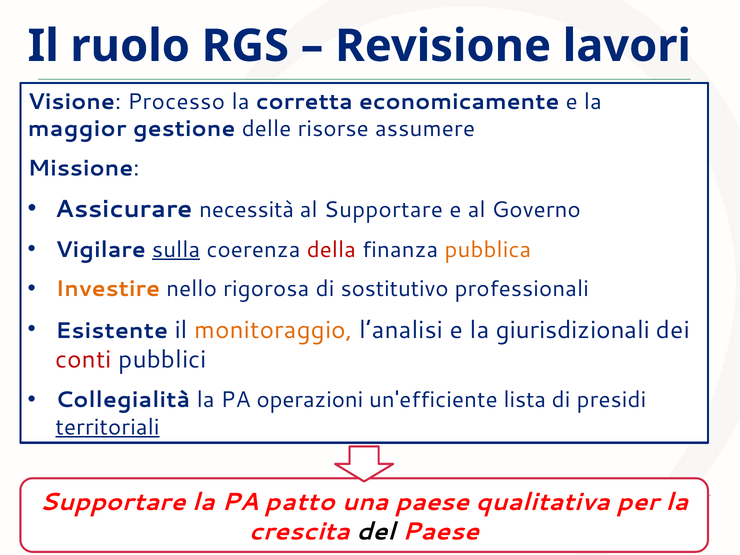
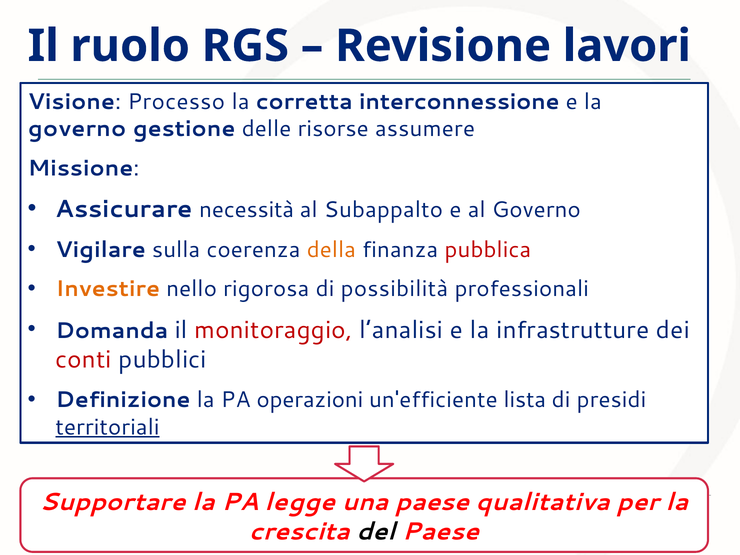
economicamente: economicamente -> interconnessione (459, 102)
maggior: maggior -> governo (77, 129)
al Supportare: Supportare -> Subappalto (383, 210)
sulla underline: present -> none (176, 250)
della colour: red -> orange (331, 250)
pubblica colour: orange -> red (488, 250)
sostitutivo: sostitutivo -> possibilità (394, 289)
Esistente: Esistente -> Domanda (112, 331)
monitoraggio colour: orange -> red (274, 330)
giurisdizionali: giurisdizionali -> infrastrutture (573, 330)
Collegialità: Collegialità -> Definizione (123, 400)
patto: patto -> legge (300, 502)
